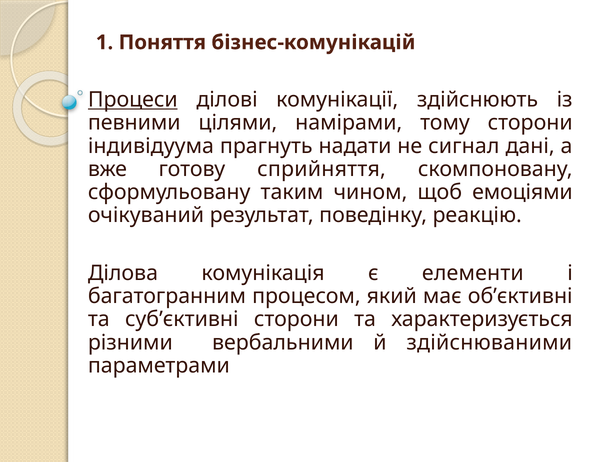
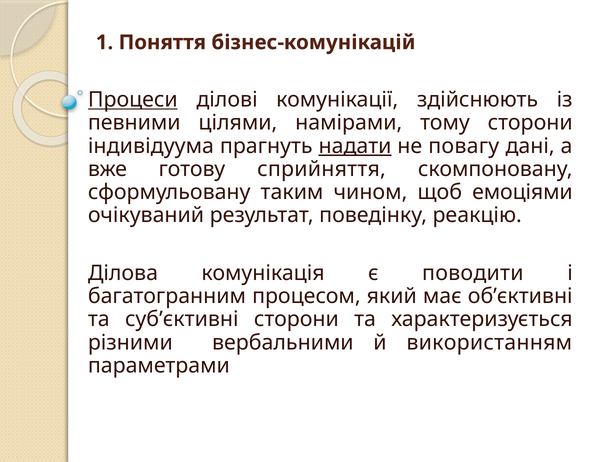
надати underline: none -> present (355, 146)
сигнал: сигнал -> повагу (464, 146)
елементи: елементи -> поводити (473, 273)
здійснюваними: здійснюваними -> використанням (489, 342)
